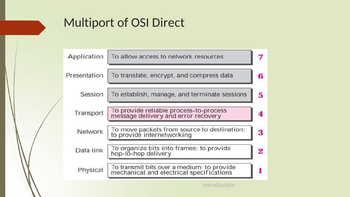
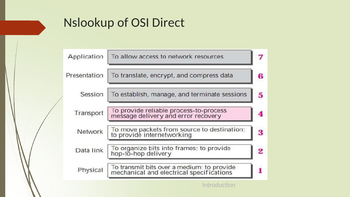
Multiport: Multiport -> Nslookup (89, 22)
